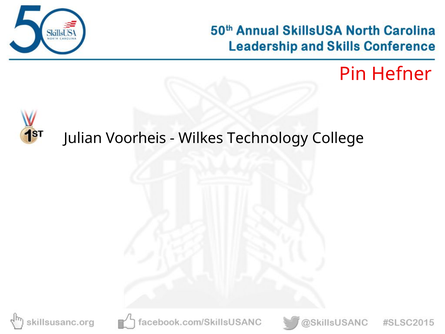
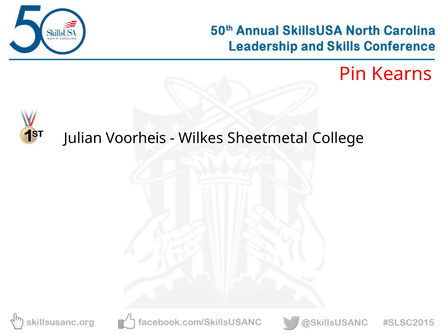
Hefner: Hefner -> Kearns (402, 74)
Technology: Technology -> Sheetmetal (268, 138)
